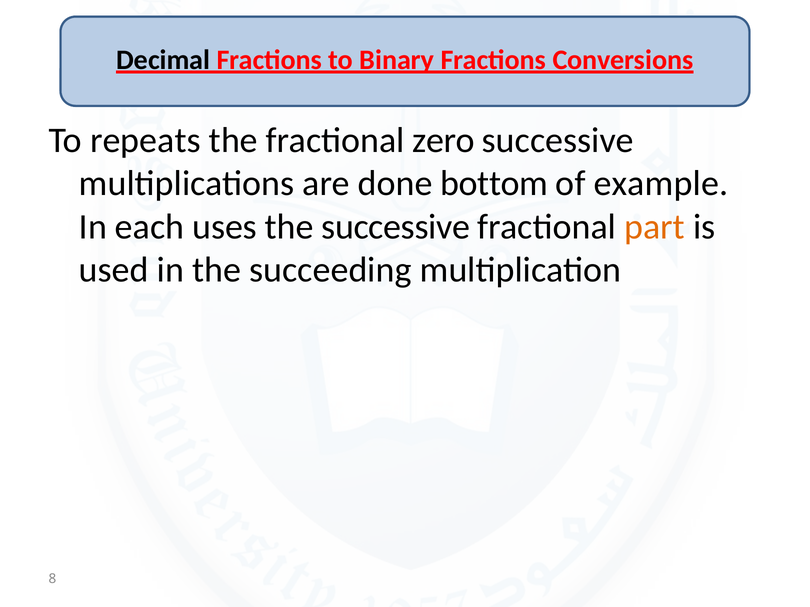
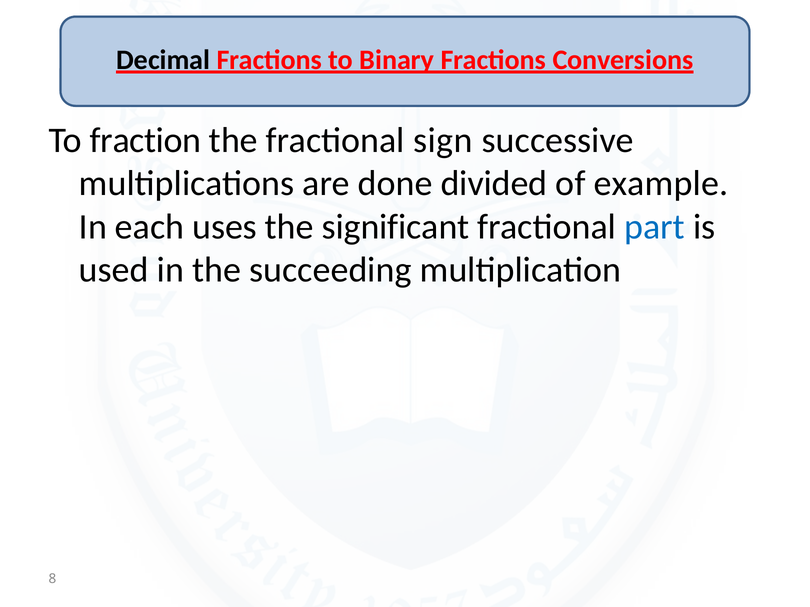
repeats: repeats -> fraction (146, 141)
zero: zero -> sign (443, 141)
bottom: bottom -> divided (494, 184)
the successive: successive -> significant (396, 227)
part colour: orange -> blue (655, 227)
